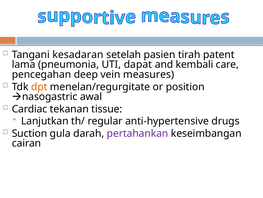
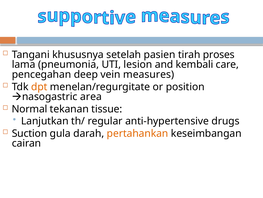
kesadaran: kesadaran -> khususnya (78, 55)
patent: patent -> proses (219, 55)
dapat: dapat -> lesion (138, 64)
awal: awal -> area (91, 96)
Cardiac: Cardiac -> Normal (30, 109)
pertahankan colour: purple -> orange (138, 133)
